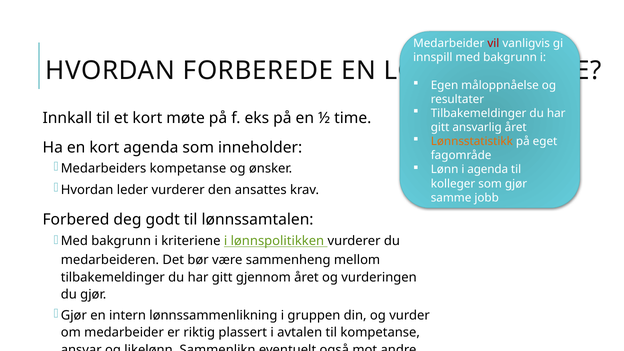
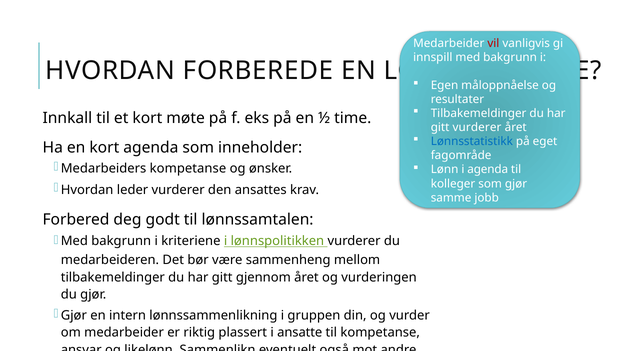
gitt ansvarlig: ansvarlig -> vurderer (477, 127)
Lønnsstatistikk colour: orange -> blue (472, 142)
avtalen: avtalen -> ansatte (300, 333)
